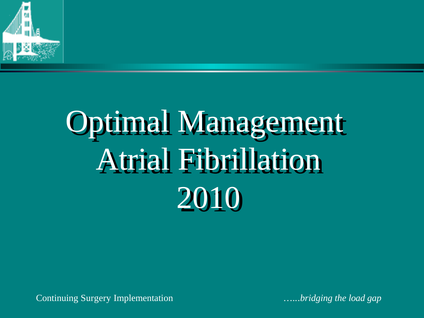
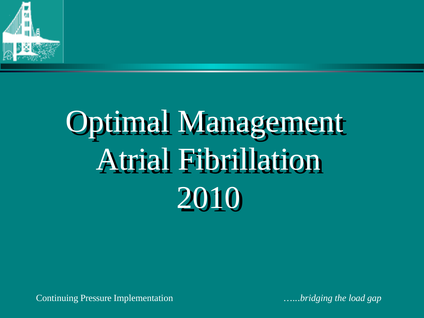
Surgery: Surgery -> Pressure (96, 298)
